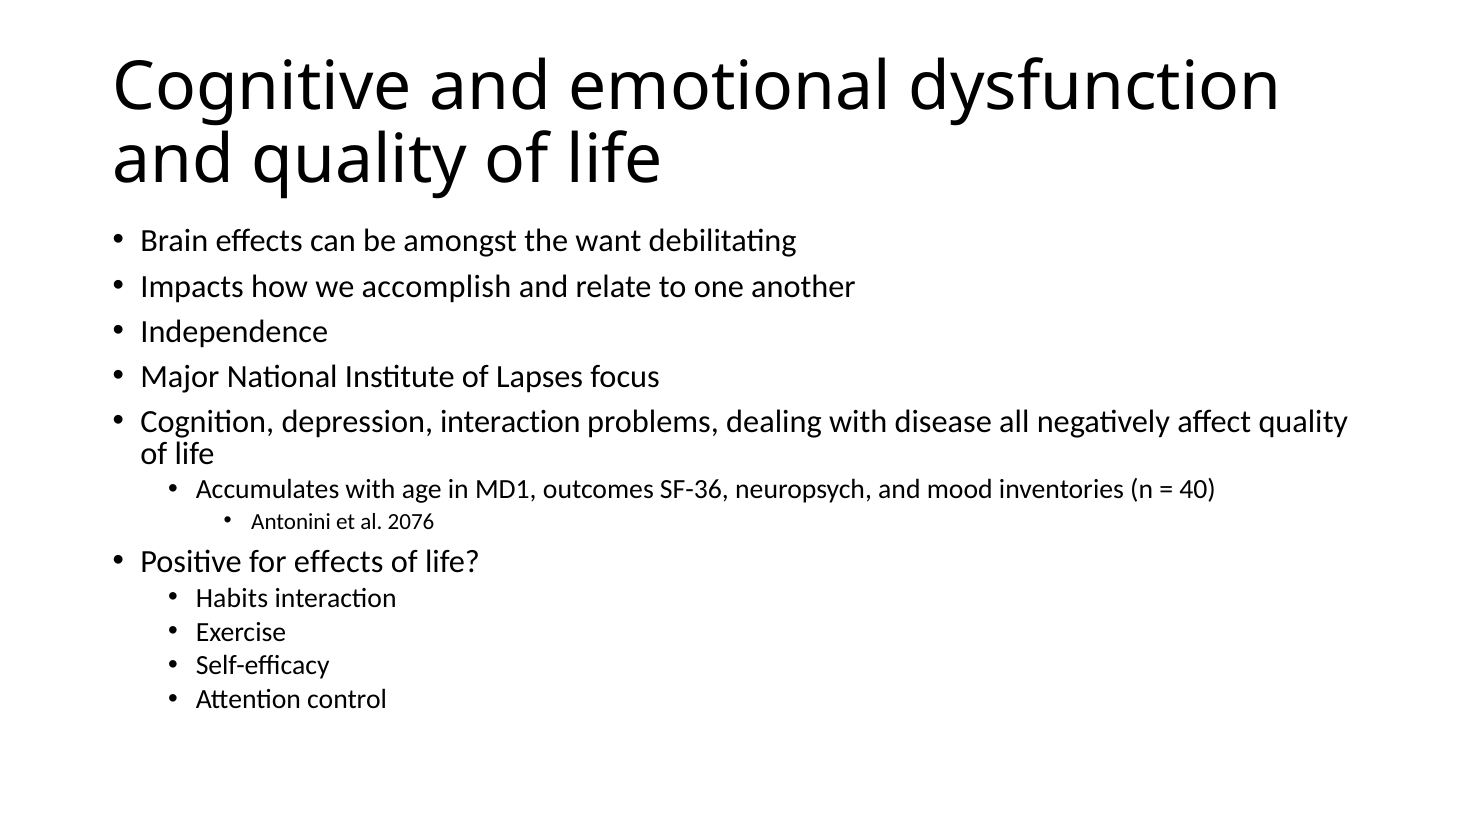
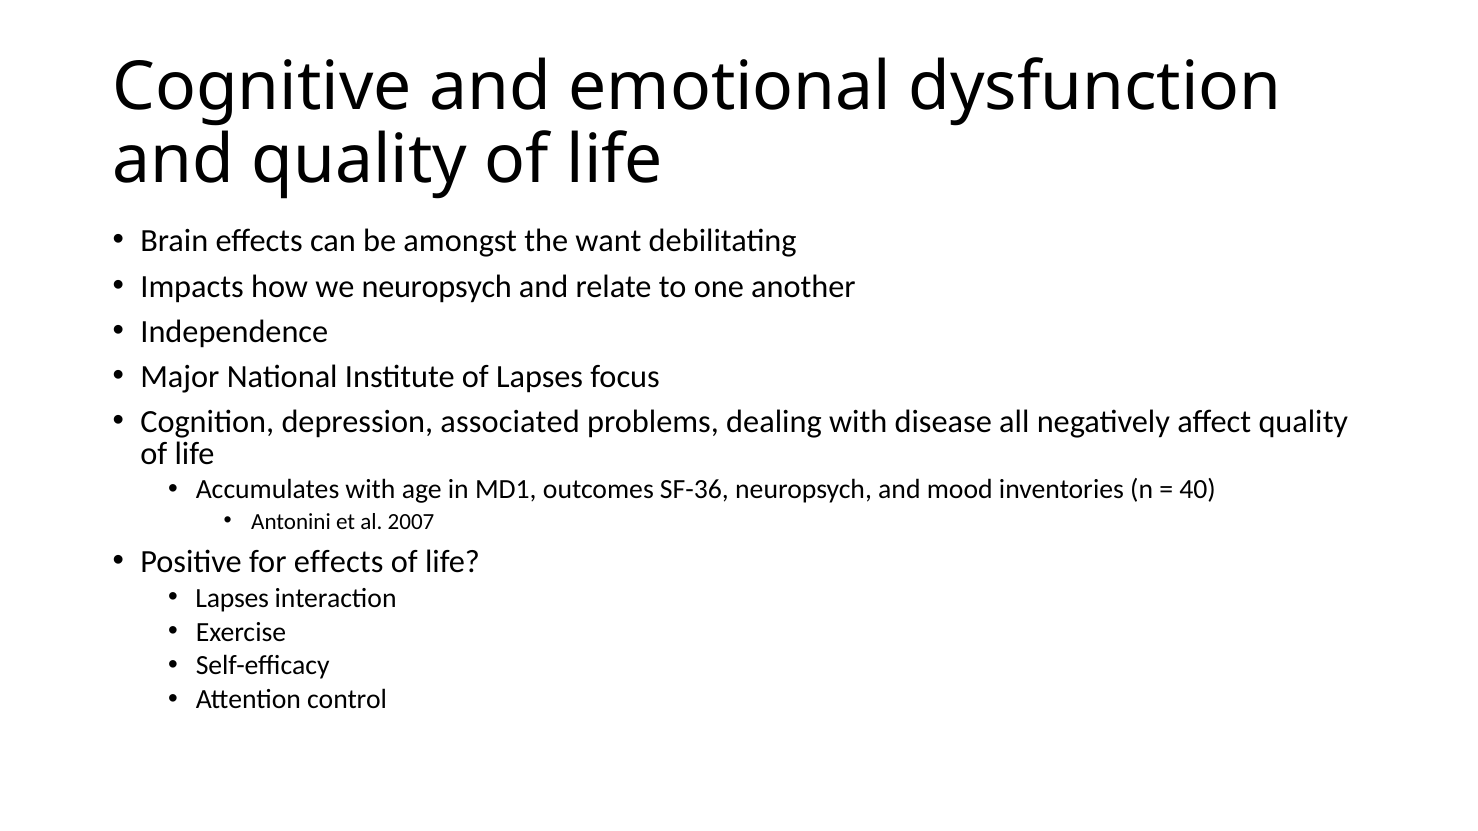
we accomplish: accomplish -> neuropsych (437, 287)
depression interaction: interaction -> associated (510, 422)
2076: 2076 -> 2007 (411, 522)
Habits: Habits -> Lapses (232, 598)
